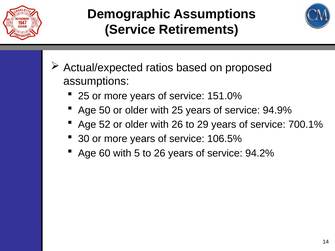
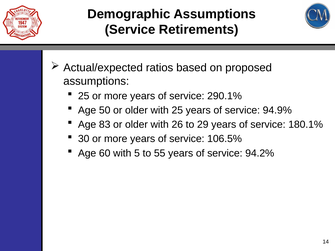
151.0%: 151.0% -> 290.1% (225, 96)
52: 52 -> 83 (105, 125)
700.1%: 700.1% -> 180.1% (306, 125)
to 26: 26 -> 55 (160, 153)
